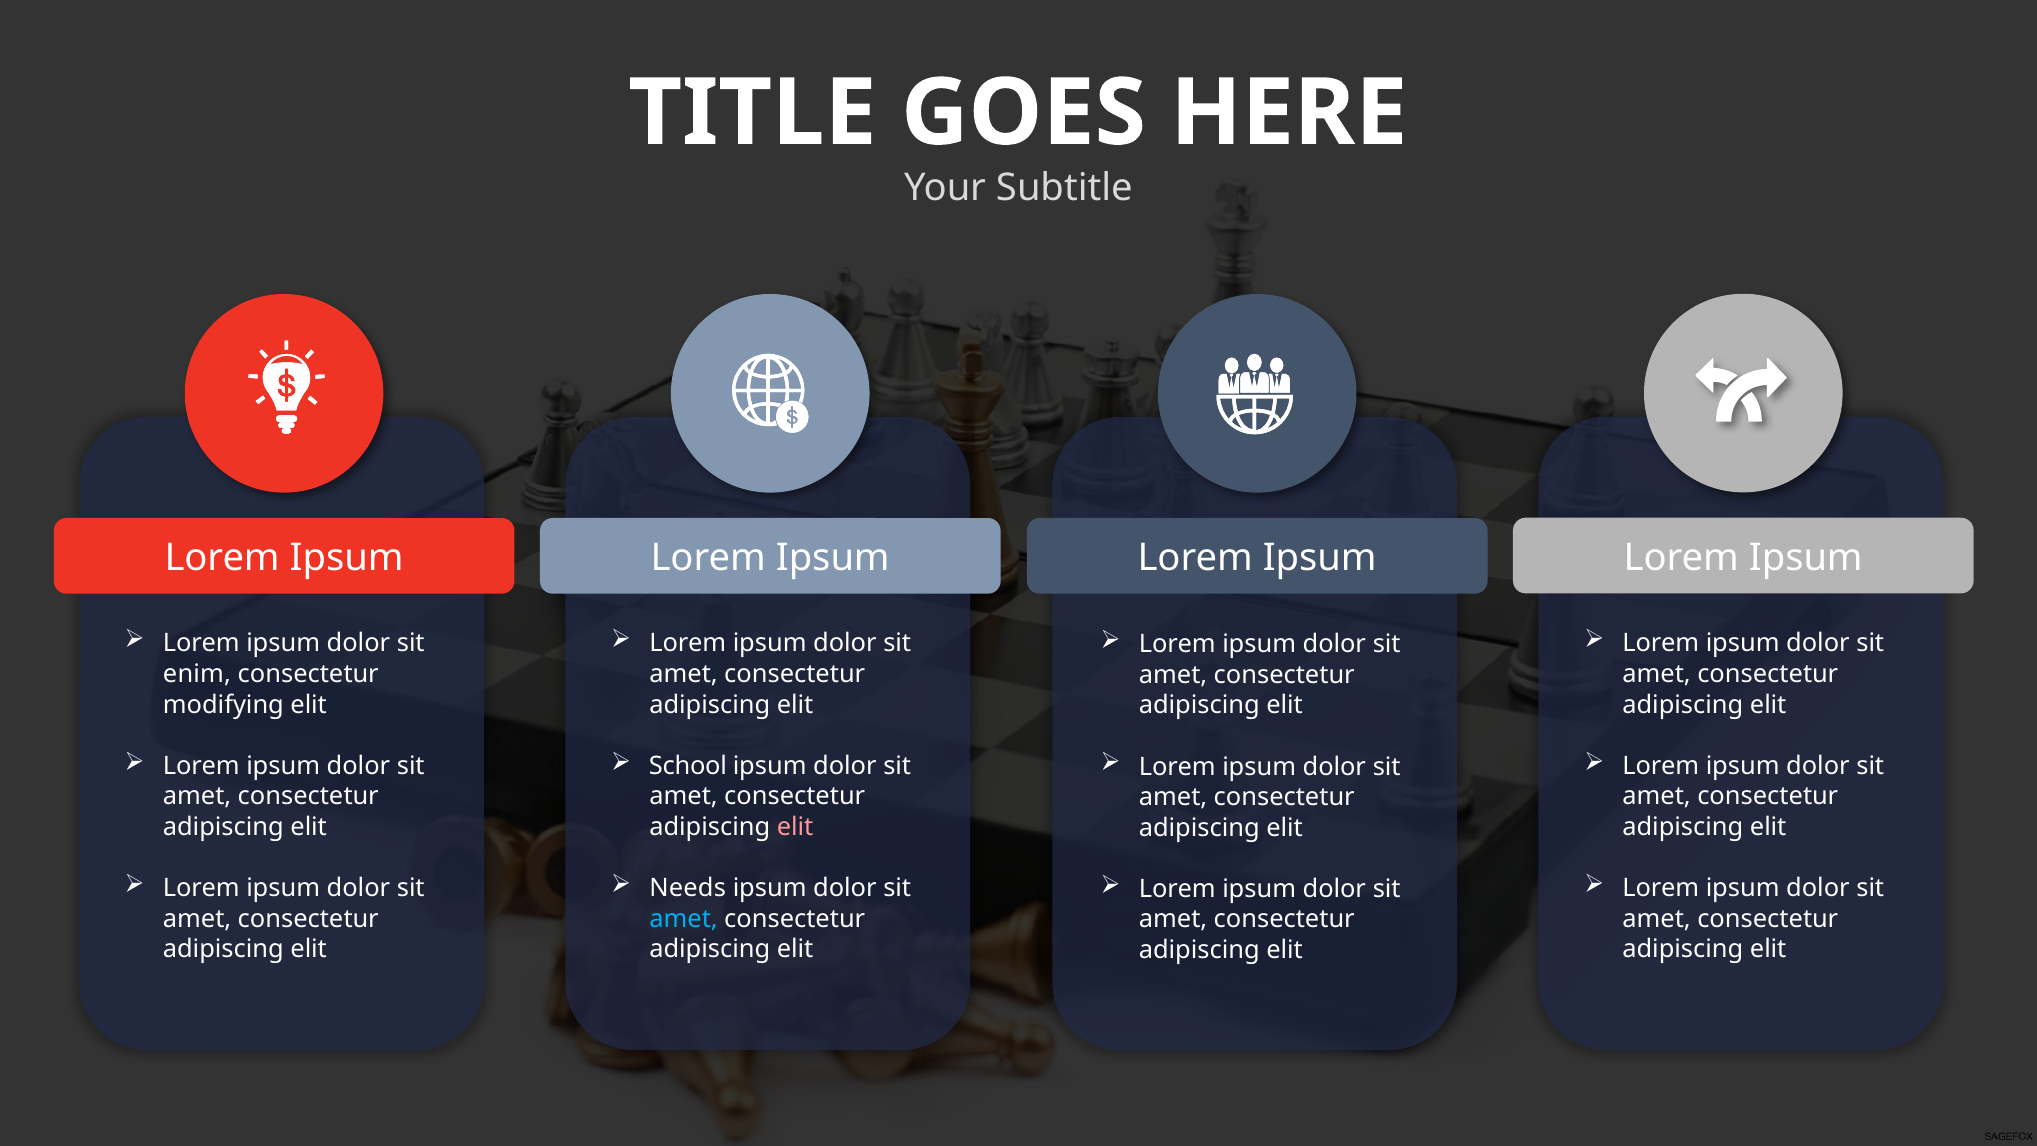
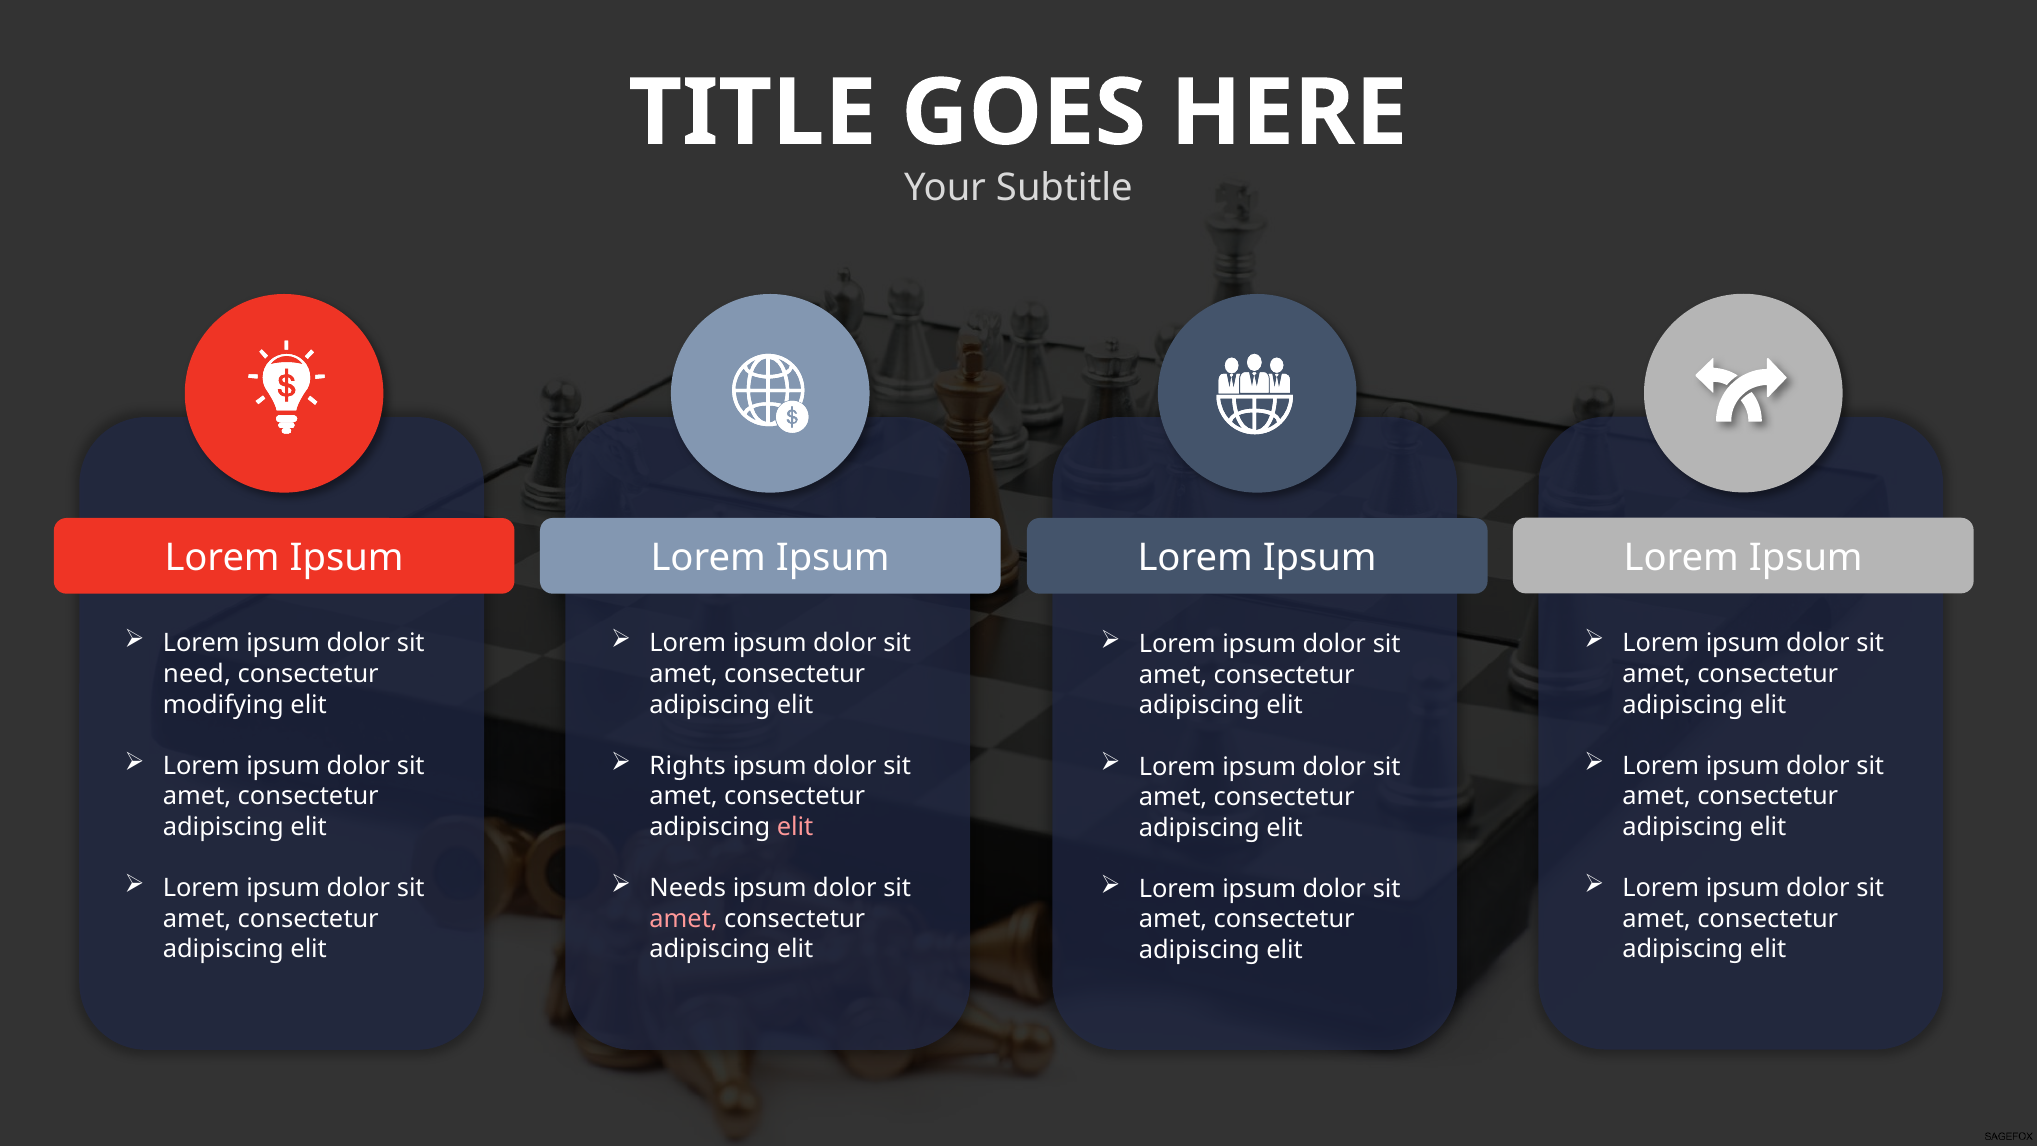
enim: enim -> need (197, 674)
School: School -> Rights (688, 766)
amet colour: light blue -> pink (684, 918)
